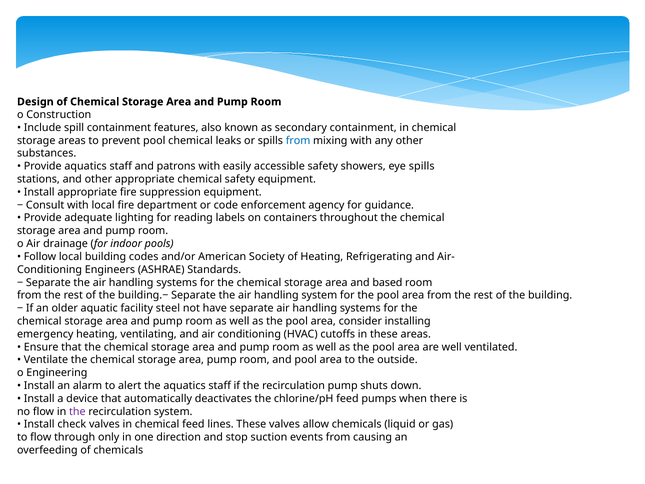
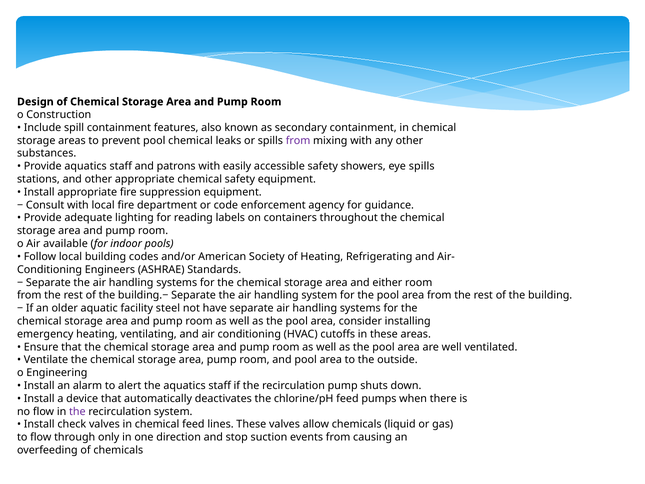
from colour: blue -> purple (298, 140)
drainage: drainage -> available (65, 244)
based: based -> either (387, 282)
